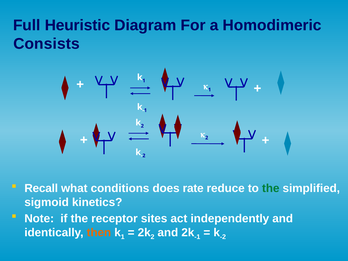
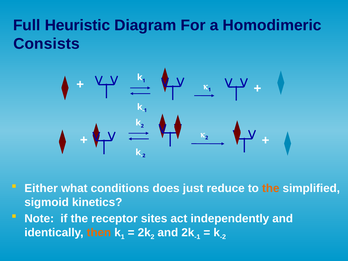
Recall: Recall -> Either (41, 188)
rate: rate -> just (193, 188)
the colour: green -> orange (271, 188)
